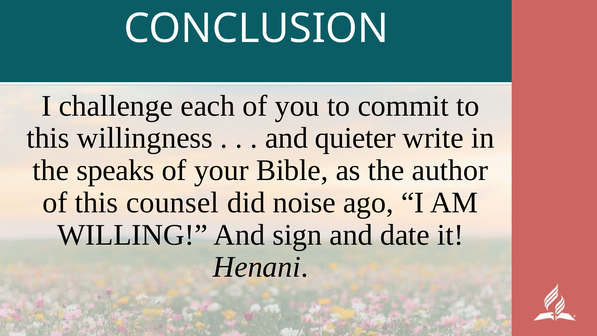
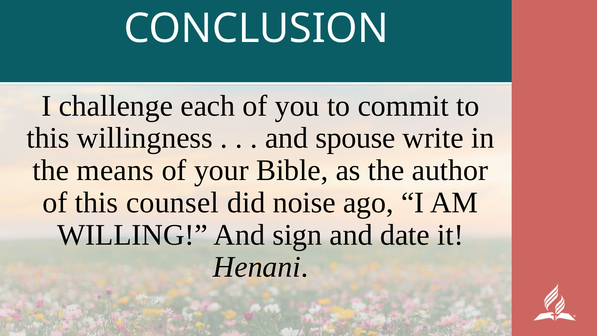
quieter: quieter -> spouse (355, 138)
speaks: speaks -> means (115, 170)
